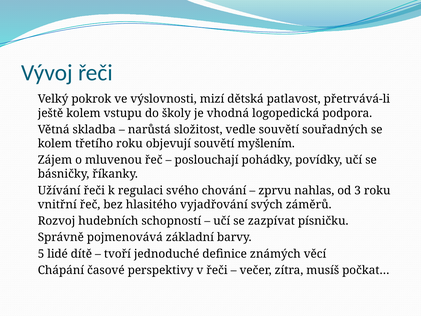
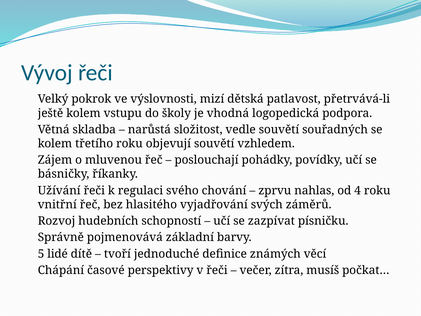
myšlením: myšlením -> vzhledem (266, 144)
3: 3 -> 4 (358, 190)
